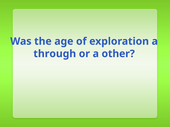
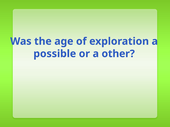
through: through -> possible (55, 54)
